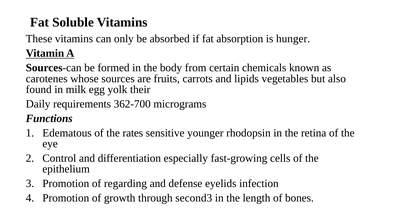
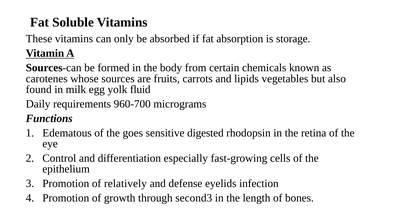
hunger: hunger -> storage (293, 39)
their: their -> fluid (140, 89)
362-700: 362-700 -> 960-700 (132, 104)
rates: rates -> goes (133, 133)
younger: younger -> digested (205, 133)
regarding: regarding -> relatively (125, 183)
